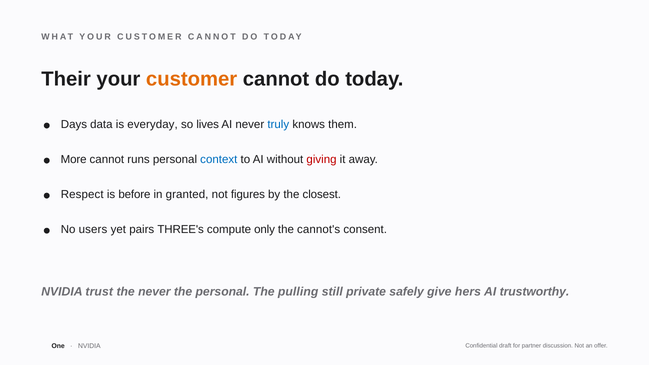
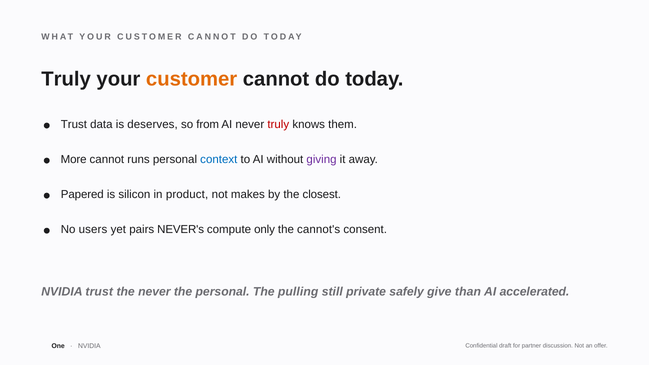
Their: Their -> Truly (66, 79)
Days: Days -> Trust (74, 125)
everyday: everyday -> deserves (153, 125)
lives: lives -> from (208, 125)
truly colour: blue -> red (278, 125)
giving colour: red -> purple (322, 160)
Respect: Respect -> Papered (82, 195)
before: before -> silicon (134, 195)
granted: granted -> product (187, 195)
figures: figures -> makes (248, 195)
THREE's: THREE's -> NEVER's (181, 230)
hers: hers -> than (468, 292)
trustworthy: trustworthy -> accelerated (534, 292)
